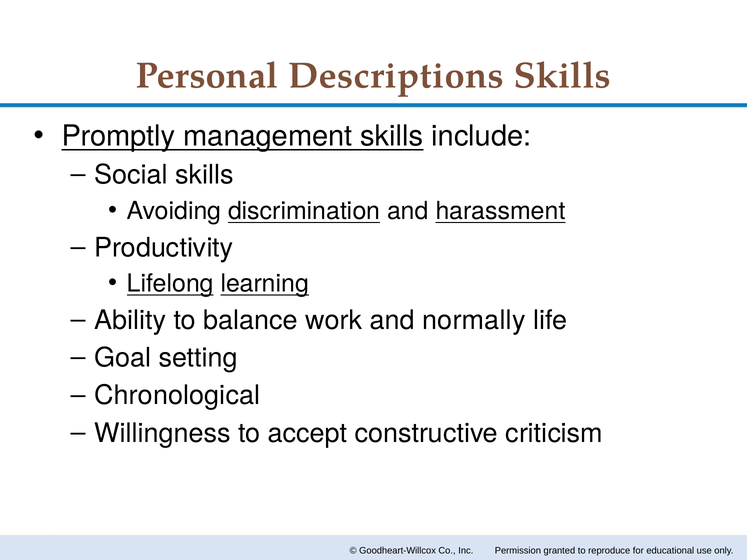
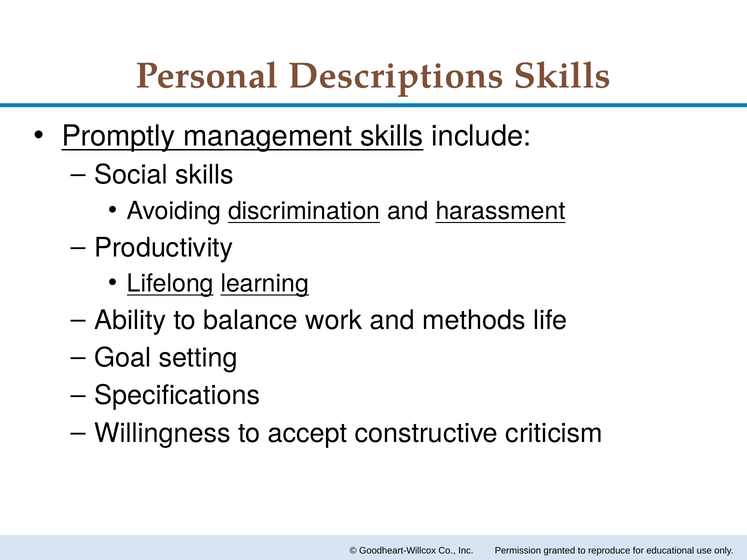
normally: normally -> methods (474, 320)
Chronological: Chronological -> Specifications (177, 396)
